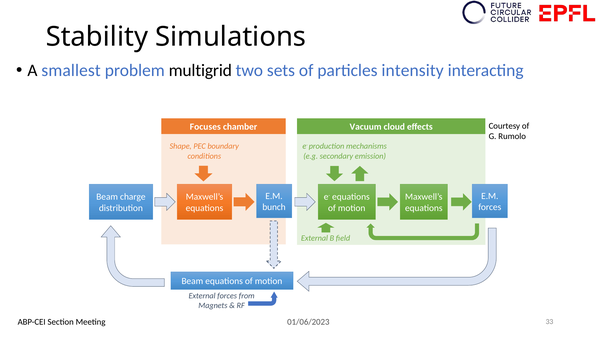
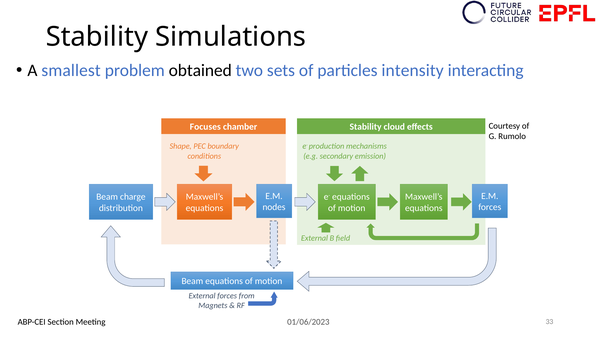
multigrid: multigrid -> obtained (200, 71)
Vacuum: Vacuum -> Stability (366, 127)
bunch: bunch -> nodes (274, 207)
